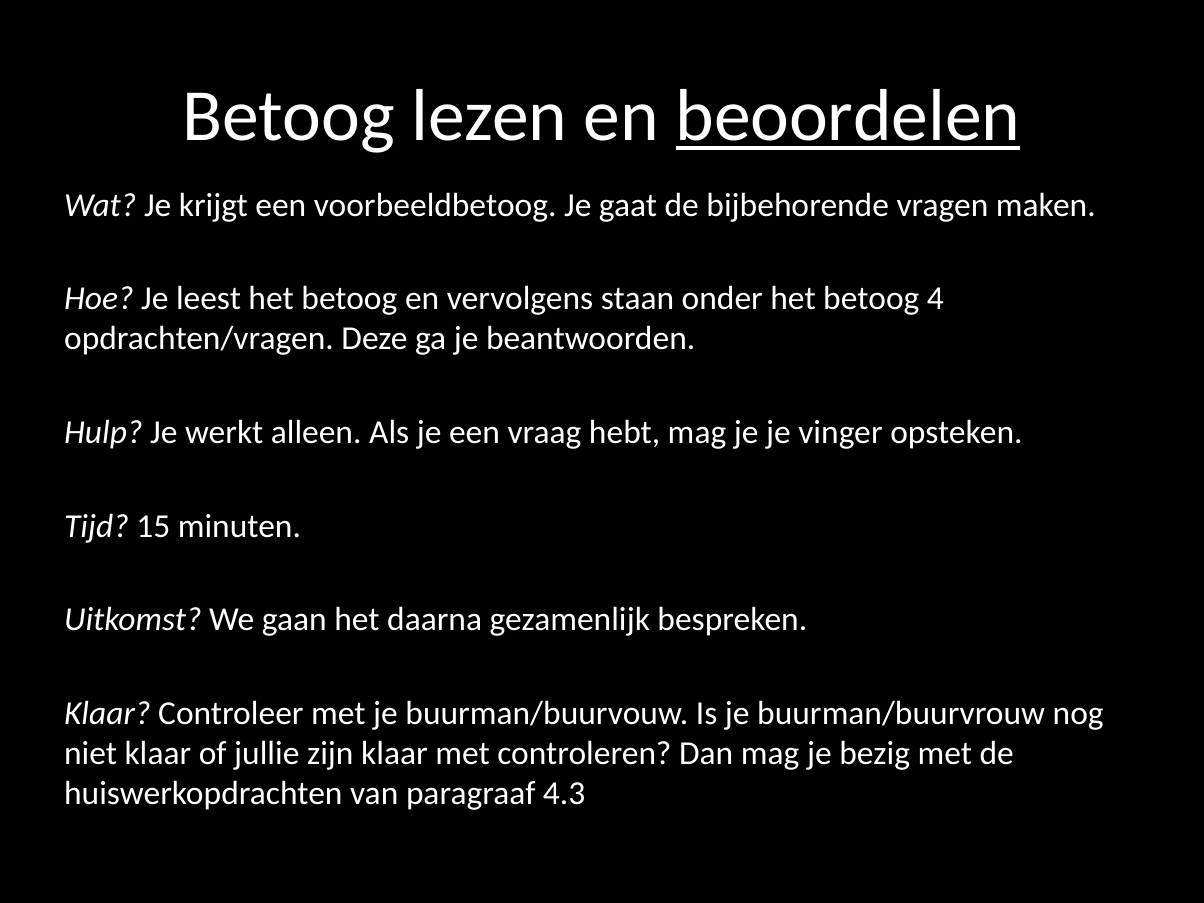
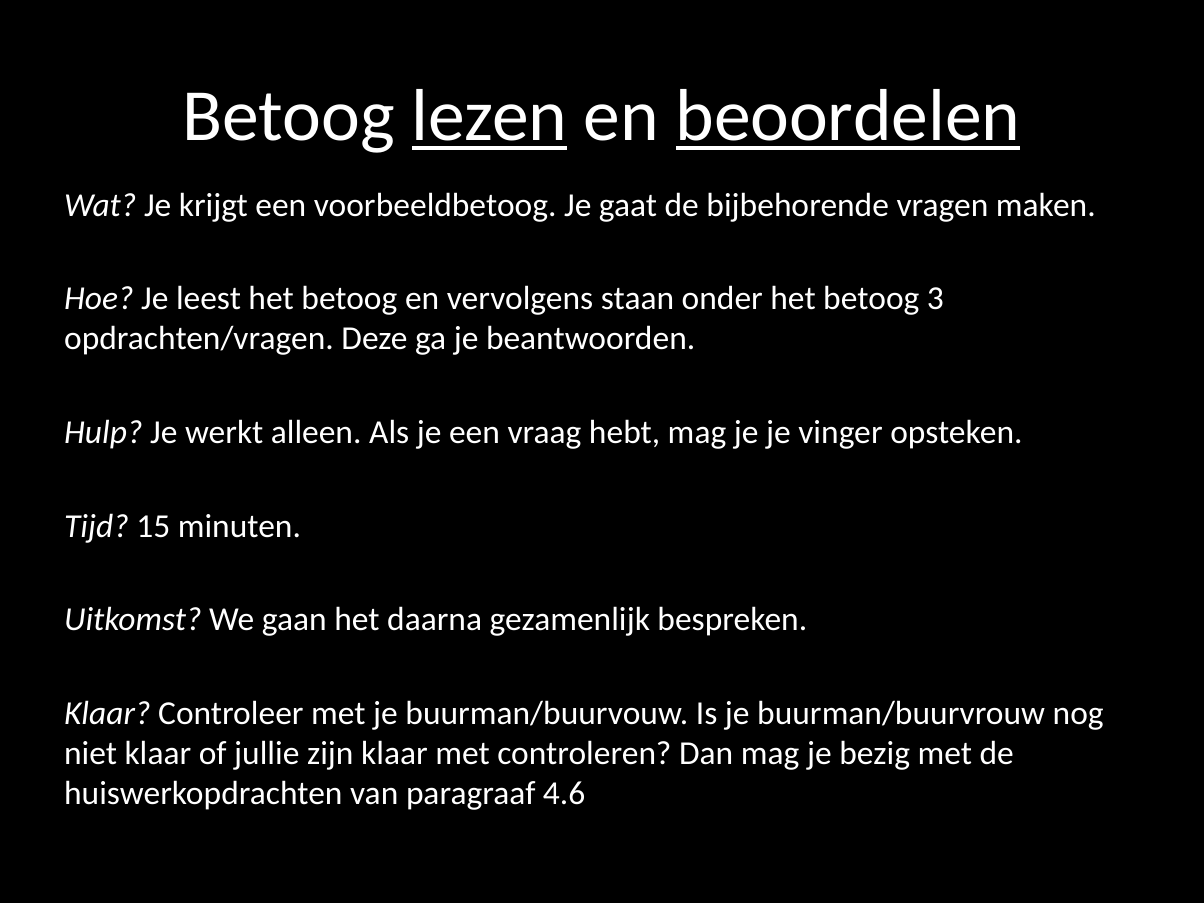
lezen underline: none -> present (490, 117)
4: 4 -> 3 (935, 299)
4.3: 4.3 -> 4.6 (564, 794)
